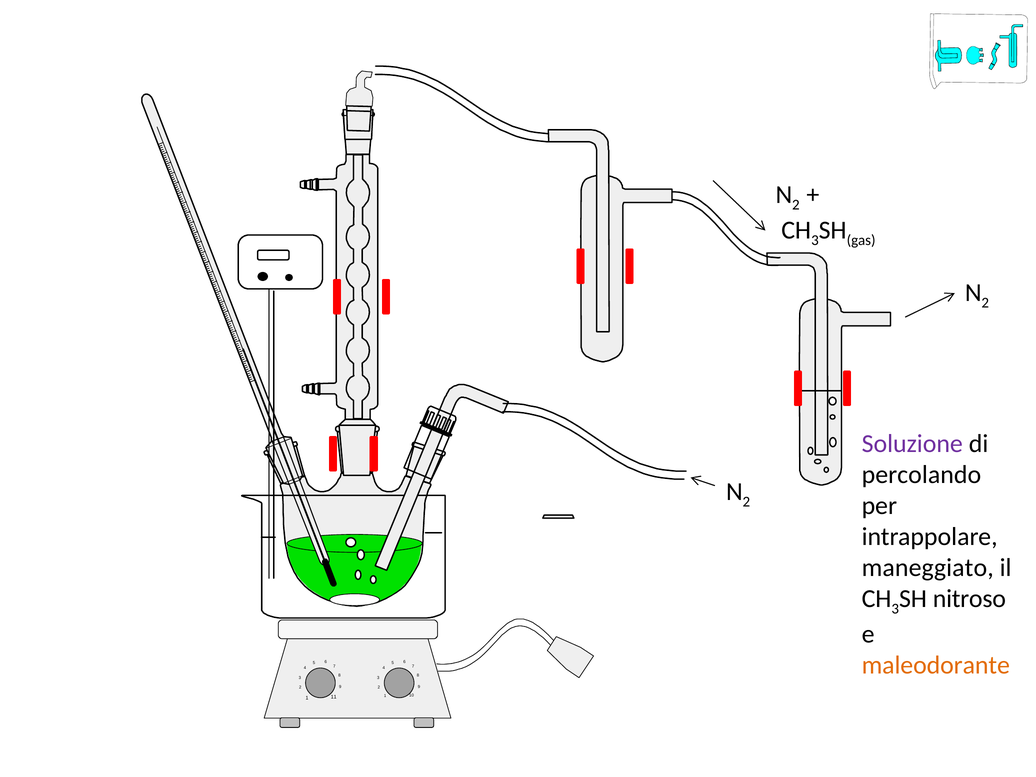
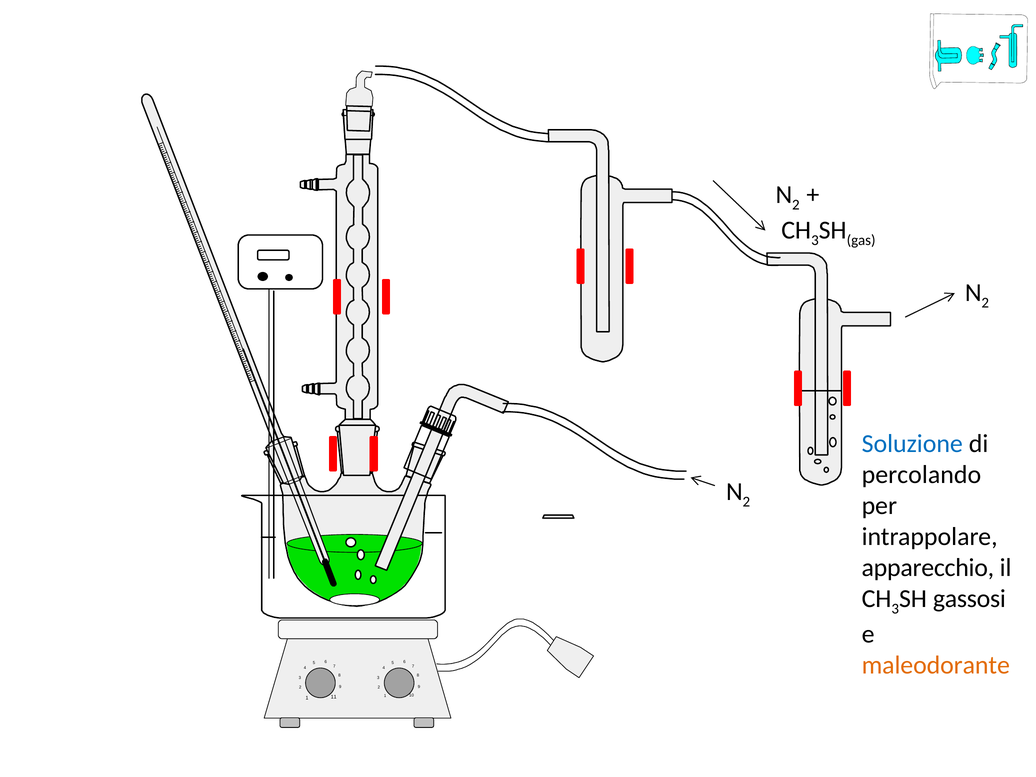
Soluzione colour: purple -> blue (912, 444)
maneggiato: maneggiato -> apparecchio (928, 568)
nitroso: nitroso -> gassosi (969, 599)
